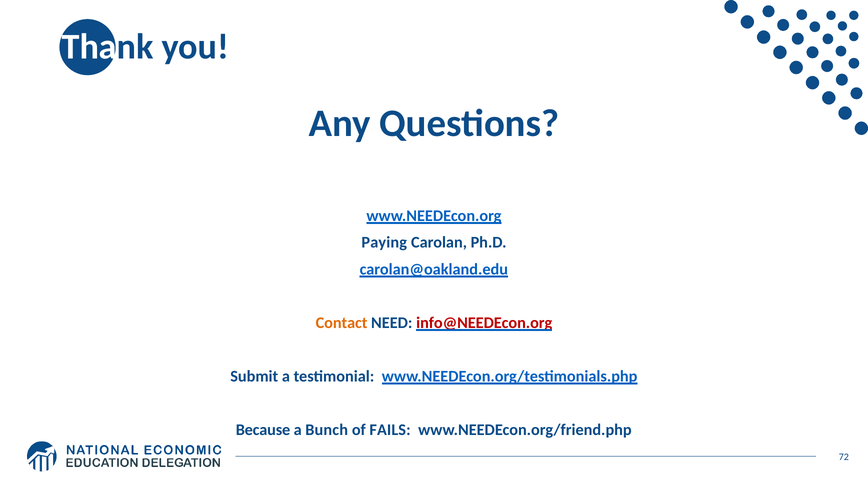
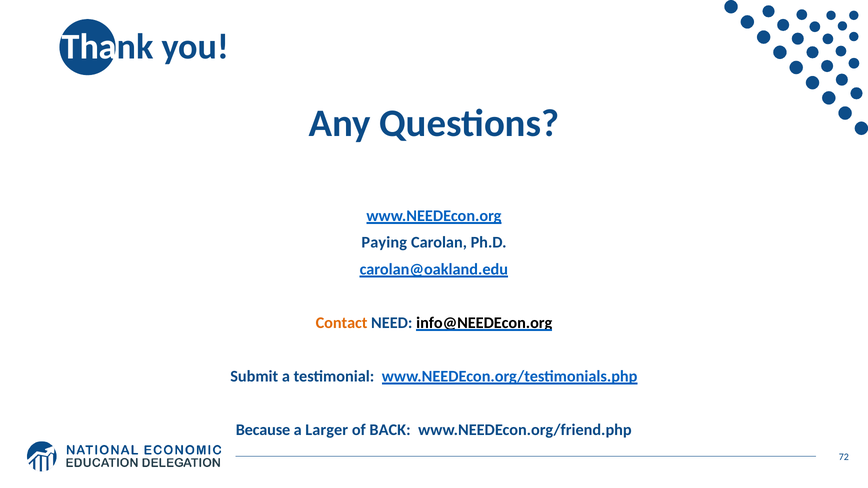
info@NEEDEcon.org colour: red -> black (484, 323)
Bunch: Bunch -> Larger (327, 430)
FAILS: FAILS -> BACK (390, 430)
